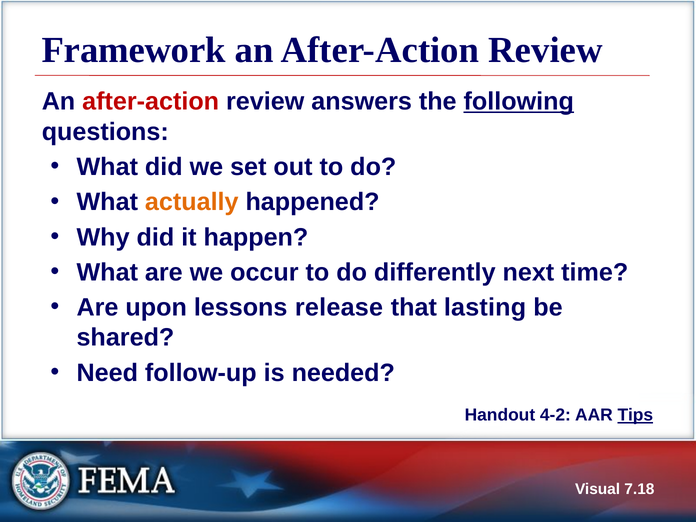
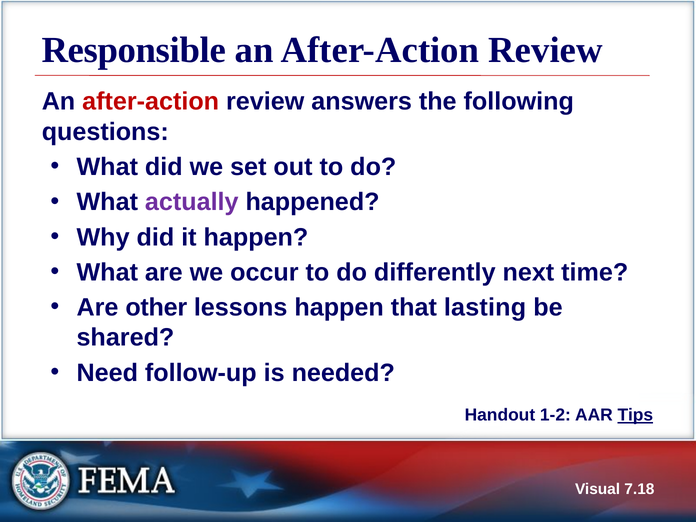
Framework: Framework -> Responsible (134, 50)
following underline: present -> none (519, 102)
actually colour: orange -> purple (192, 202)
upon: upon -> other (156, 308)
lessons release: release -> happen (339, 308)
4-2: 4-2 -> 1-2 (555, 415)
